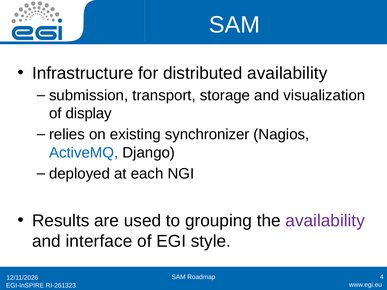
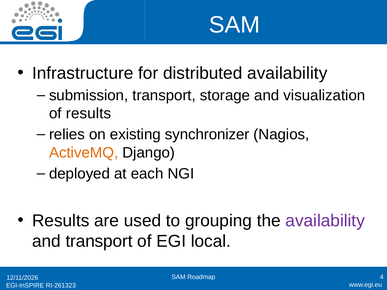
of display: display -> results (89, 114)
ActiveMQ colour: blue -> orange (84, 153)
and interface: interface -> transport (99, 241)
style: style -> local (211, 241)
